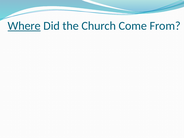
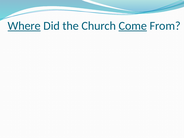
Come underline: none -> present (133, 26)
